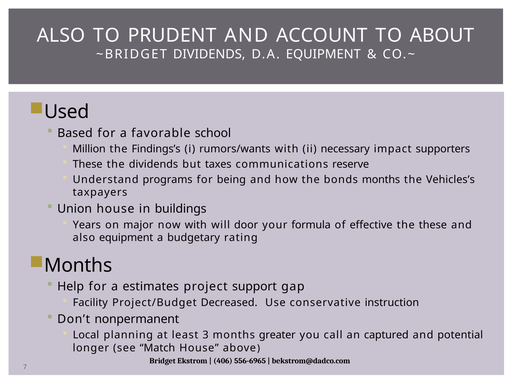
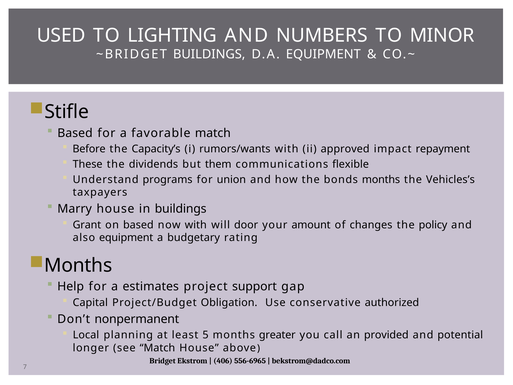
ALSO: ALSO -> USED (61, 35)
PRUDENT: PRUDENT -> LIGHTING (172, 35)
ACCOUNT: ACCOUNT -> NUMBERS (322, 35)
ABOUT: ABOUT -> MINOR (442, 35)
~BRIDGET DIVIDENDS: DIVIDENDS -> BUILDINGS (209, 54)
Used: Used -> Stifle (67, 112)
favorable school: school -> match (213, 133)
Million: Million -> Before (89, 149)
Findings’s: Findings’s -> Capacity’s (156, 149)
necessary: necessary -> approved (345, 149)
supporters: supporters -> repayment (443, 149)
taxes: taxes -> them (218, 164)
reserve: reserve -> flexible (351, 164)
being: being -> union (231, 179)
Union: Union -> Marry (75, 209)
Years: Years -> Grant (87, 225)
on major: major -> based (138, 225)
formula: formula -> amount (311, 225)
effective: effective -> changes (371, 225)
the these: these -> policy (433, 225)
Facility: Facility -> Capital (90, 302)
Decreased: Decreased -> Obligation (229, 302)
instruction: instruction -> authorized (392, 302)
3: 3 -> 5 (205, 335)
captured: captured -> provided (386, 335)
